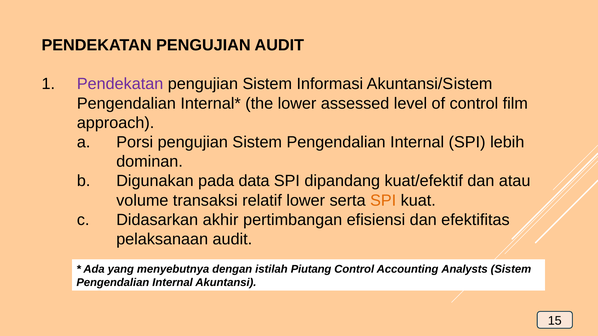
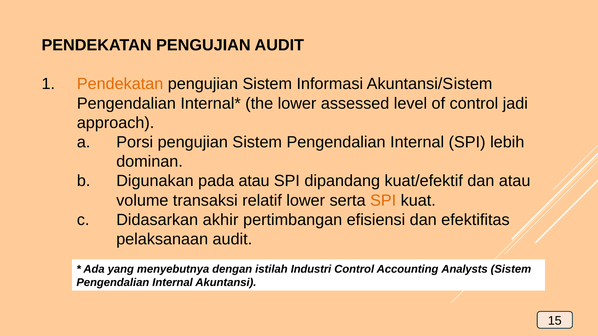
Pendekatan colour: purple -> orange (120, 84)
film: film -> jadi (515, 103)
pada data: data -> atau (254, 181)
Piutang: Piutang -> Industri (311, 269)
